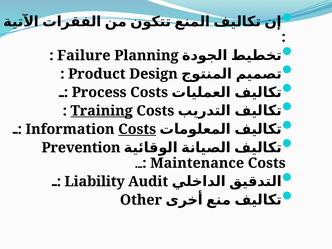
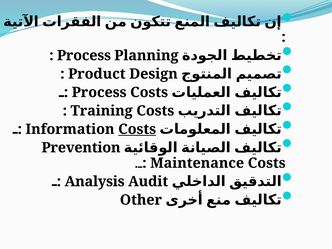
Failure: Failure -> Process (84, 55)
Training underline: present -> none (102, 111)
Liability: Liability -> Analysis (95, 182)
